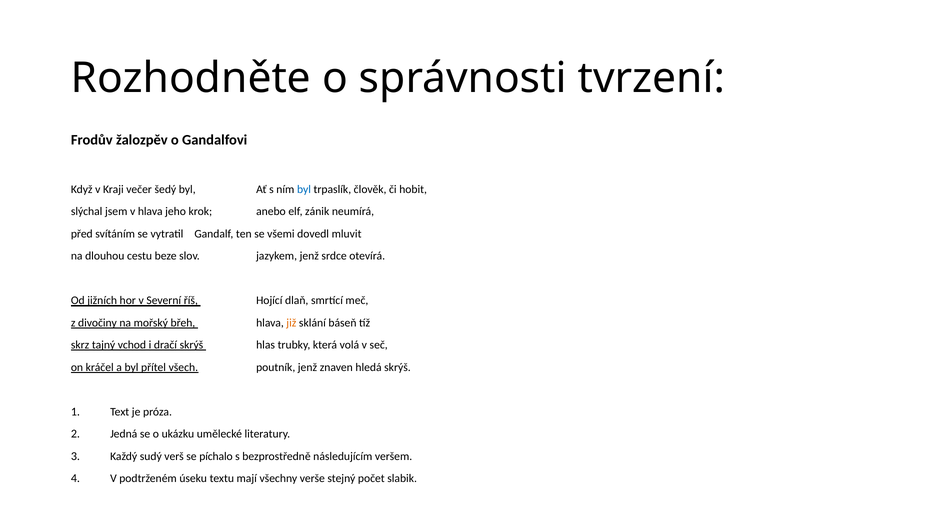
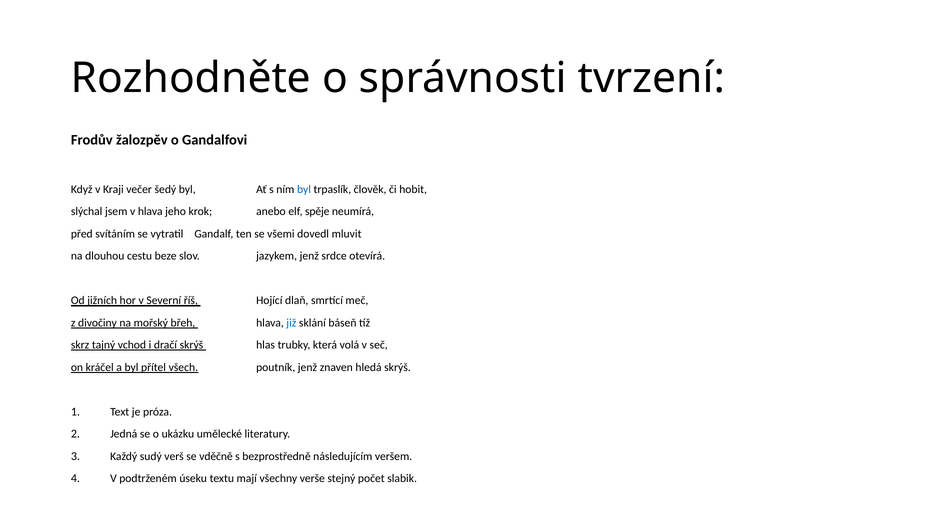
zánik: zánik -> spěje (317, 212)
již colour: orange -> blue (291, 323)
píchalo: píchalo -> vděčně (216, 456)
